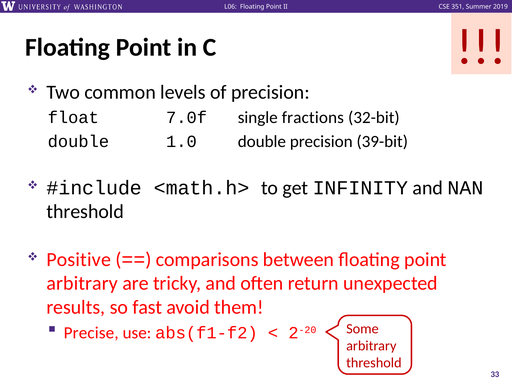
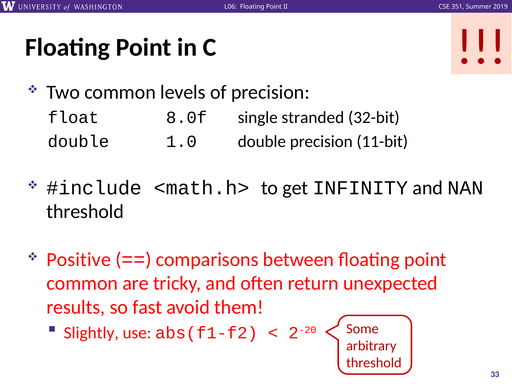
7.0f: 7.0f -> 8.0f (187, 118)
fractions: fractions -> stranded (313, 118)
39-bit: 39-bit -> 11-bit (382, 141)
arbitrary: arbitrary -> common (82, 283)
Precise: Precise -> Slightly (91, 333)
